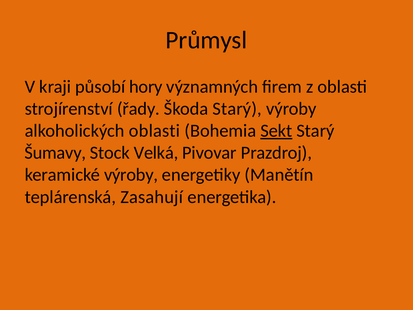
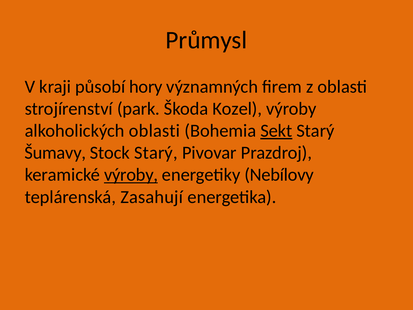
řady: řady -> park (138, 109)
Škoda Starý: Starý -> Kozel (237, 109)
Stock Velká: Velká -> Starý (156, 153)
výroby underline: none -> present (131, 175)
Manětín: Manětín -> Nebílovy (279, 175)
